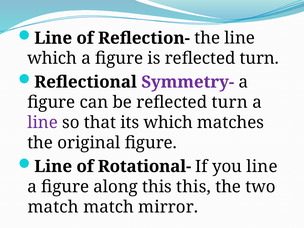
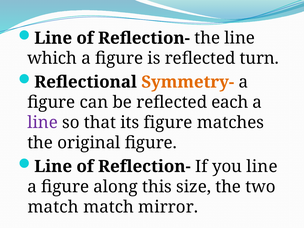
Symmetry- colour: purple -> orange (188, 82)
be reflected turn: turn -> each (230, 102)
its which: which -> figure (168, 123)
Rotational-: Rotational- -> Reflection- (144, 166)
this this: this -> size (194, 187)
